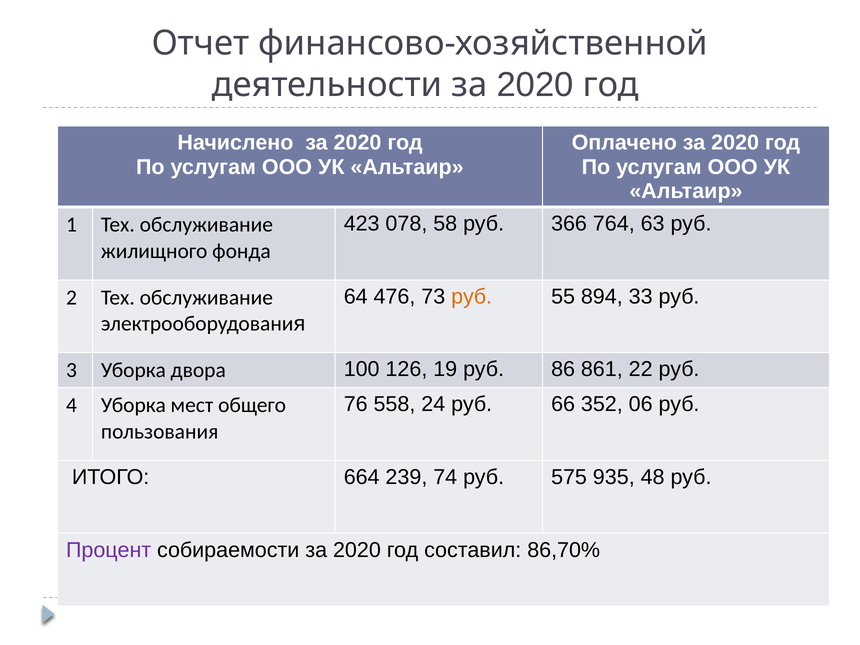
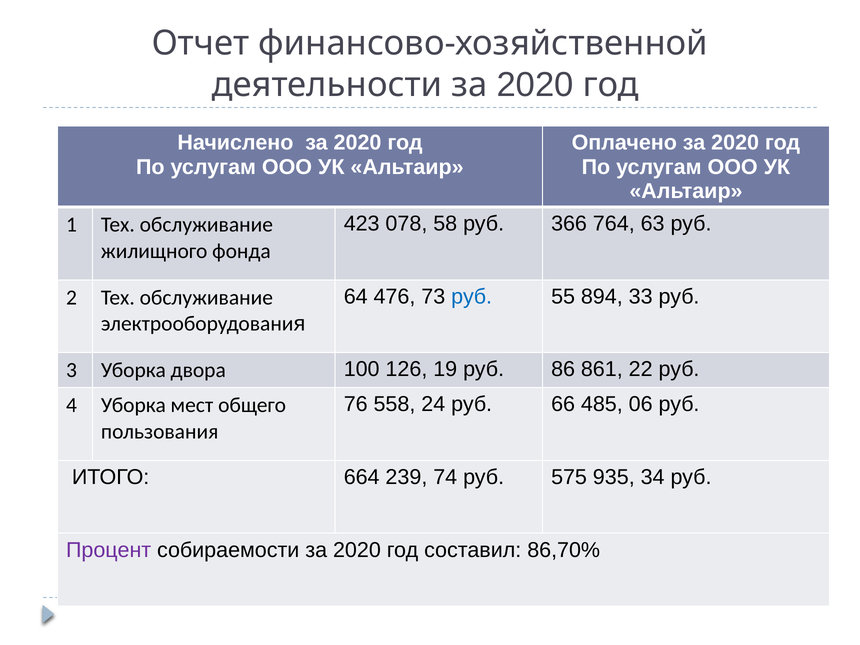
руб colour: orange -> blue (472, 297)
352: 352 -> 485 (602, 404)
48: 48 -> 34 (653, 477)
